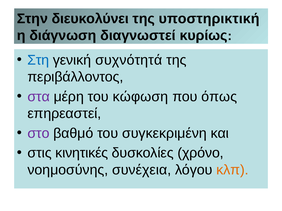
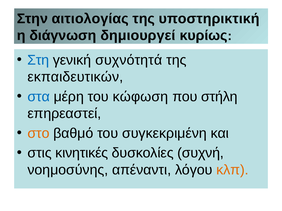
διευκολύνει: διευκολύνει -> αιτιολογίας (90, 19)
διαγνωστεί: διαγνωστεί -> δημιουργεί (138, 36)
περιβάλλοντος: περιβάλλοντος -> εκπαιδευτικών (75, 77)
στα colour: purple -> blue (39, 97)
όπως: όπως -> στήλη (219, 97)
στο colour: purple -> orange (38, 134)
χρόνο: χρόνο -> συχνή (201, 153)
συνέχεια: συνέχεια -> απέναντι (142, 170)
